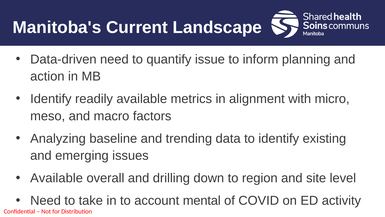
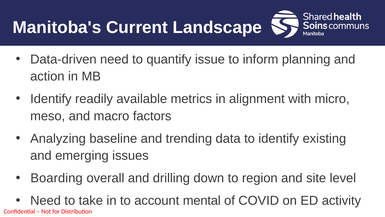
Available: Available -> Boarding (57, 178)
